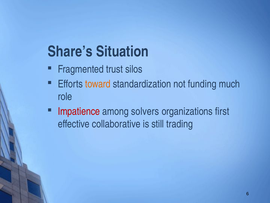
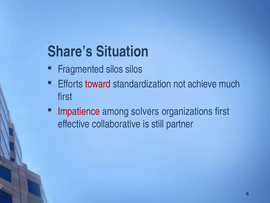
Fragmented trust: trust -> silos (115, 69)
toward colour: orange -> red (98, 84)
funding: funding -> achieve (202, 84)
role: role -> first (65, 96)
trading: trading -> partner (180, 124)
